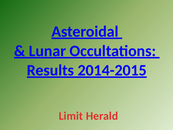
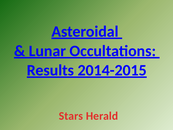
Limit: Limit -> Stars (71, 116)
